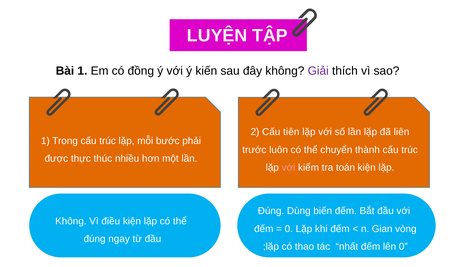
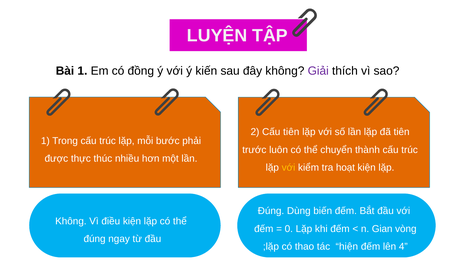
đã liên: liên -> tiên (402, 132)
với colour: pink -> yellow (289, 168)
toán: toán -> hoạt (345, 168)
nhất: nhất -> hiện (347, 247)
lên 0: 0 -> 4 (403, 247)
